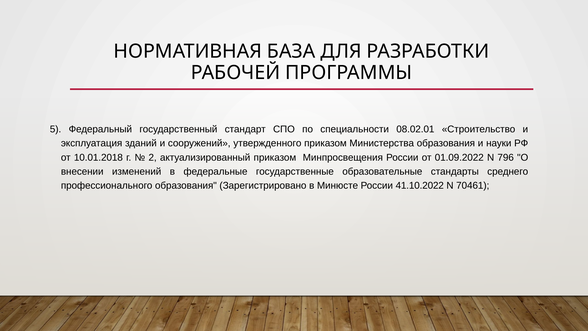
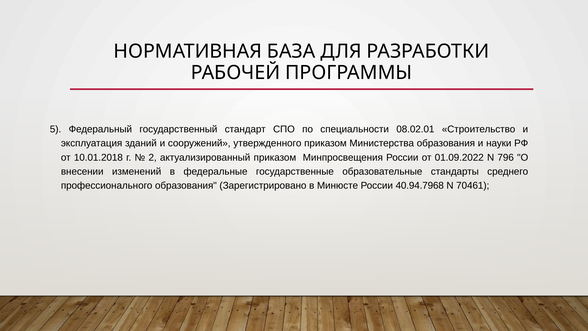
41.10.2022: 41.10.2022 -> 40.94.7968 (420, 185)
